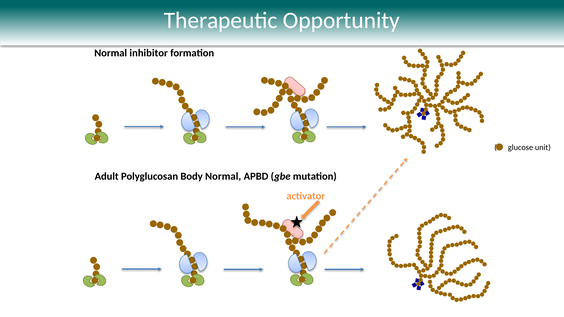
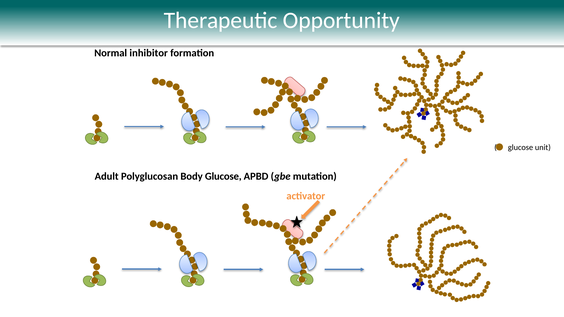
Body Normal: Normal -> Glucose (223, 176)
